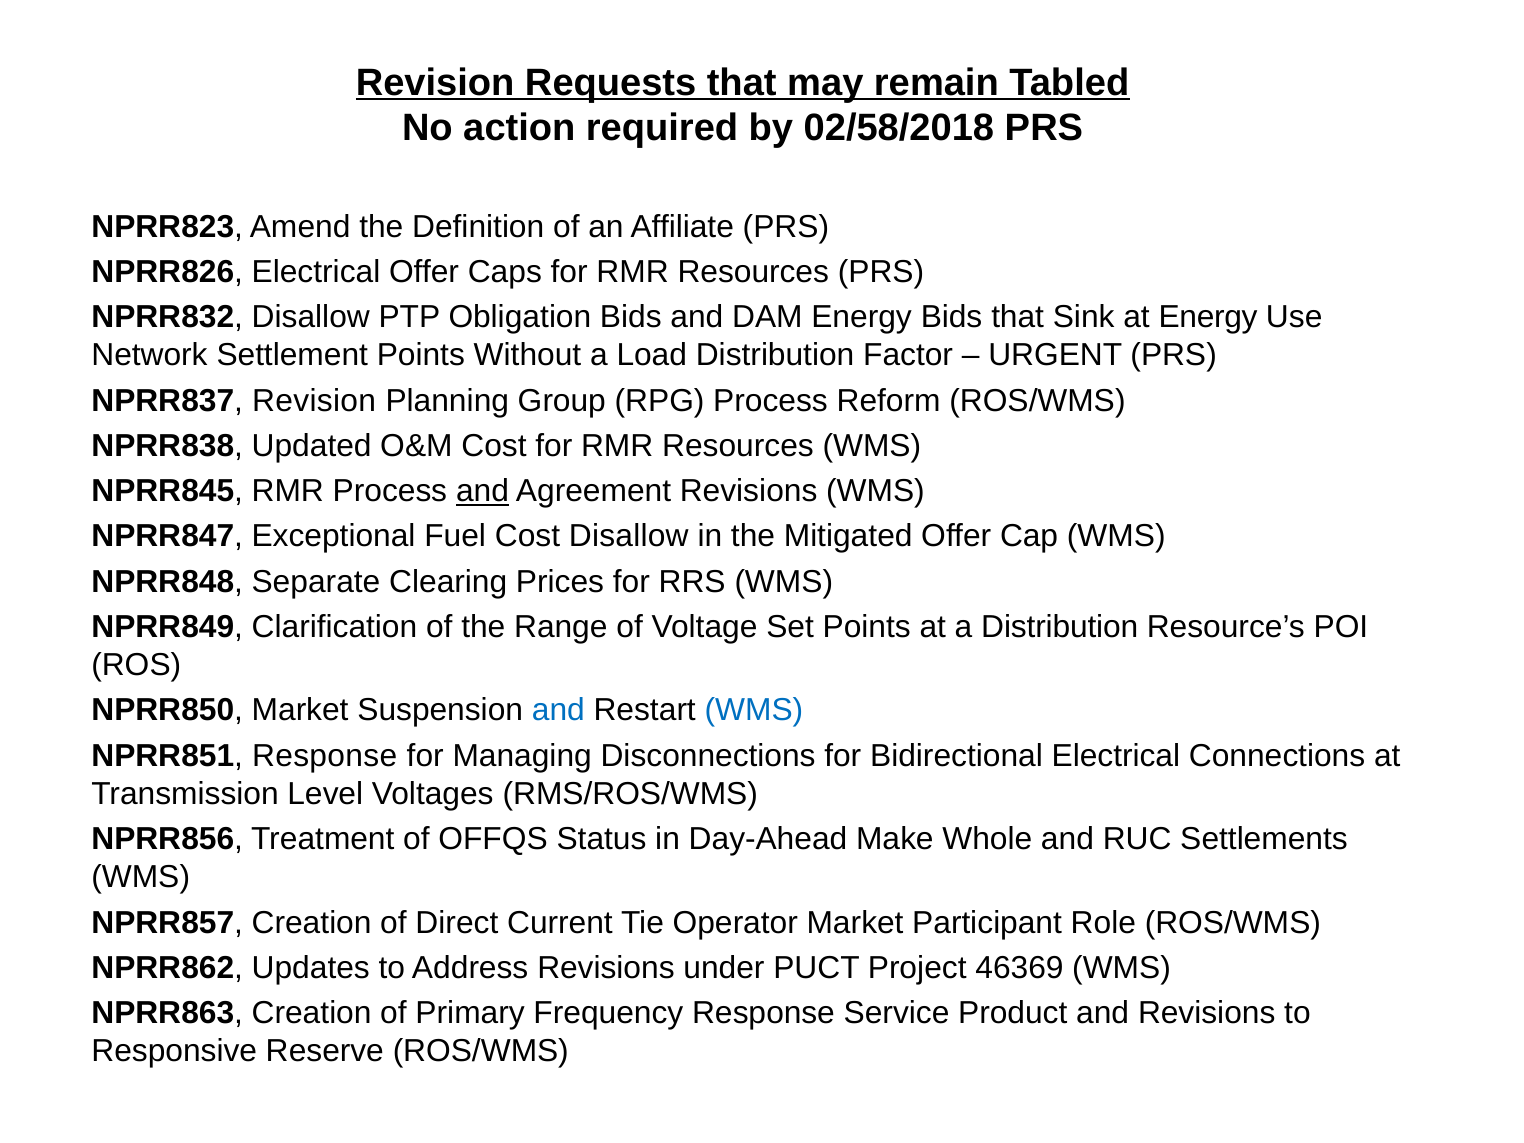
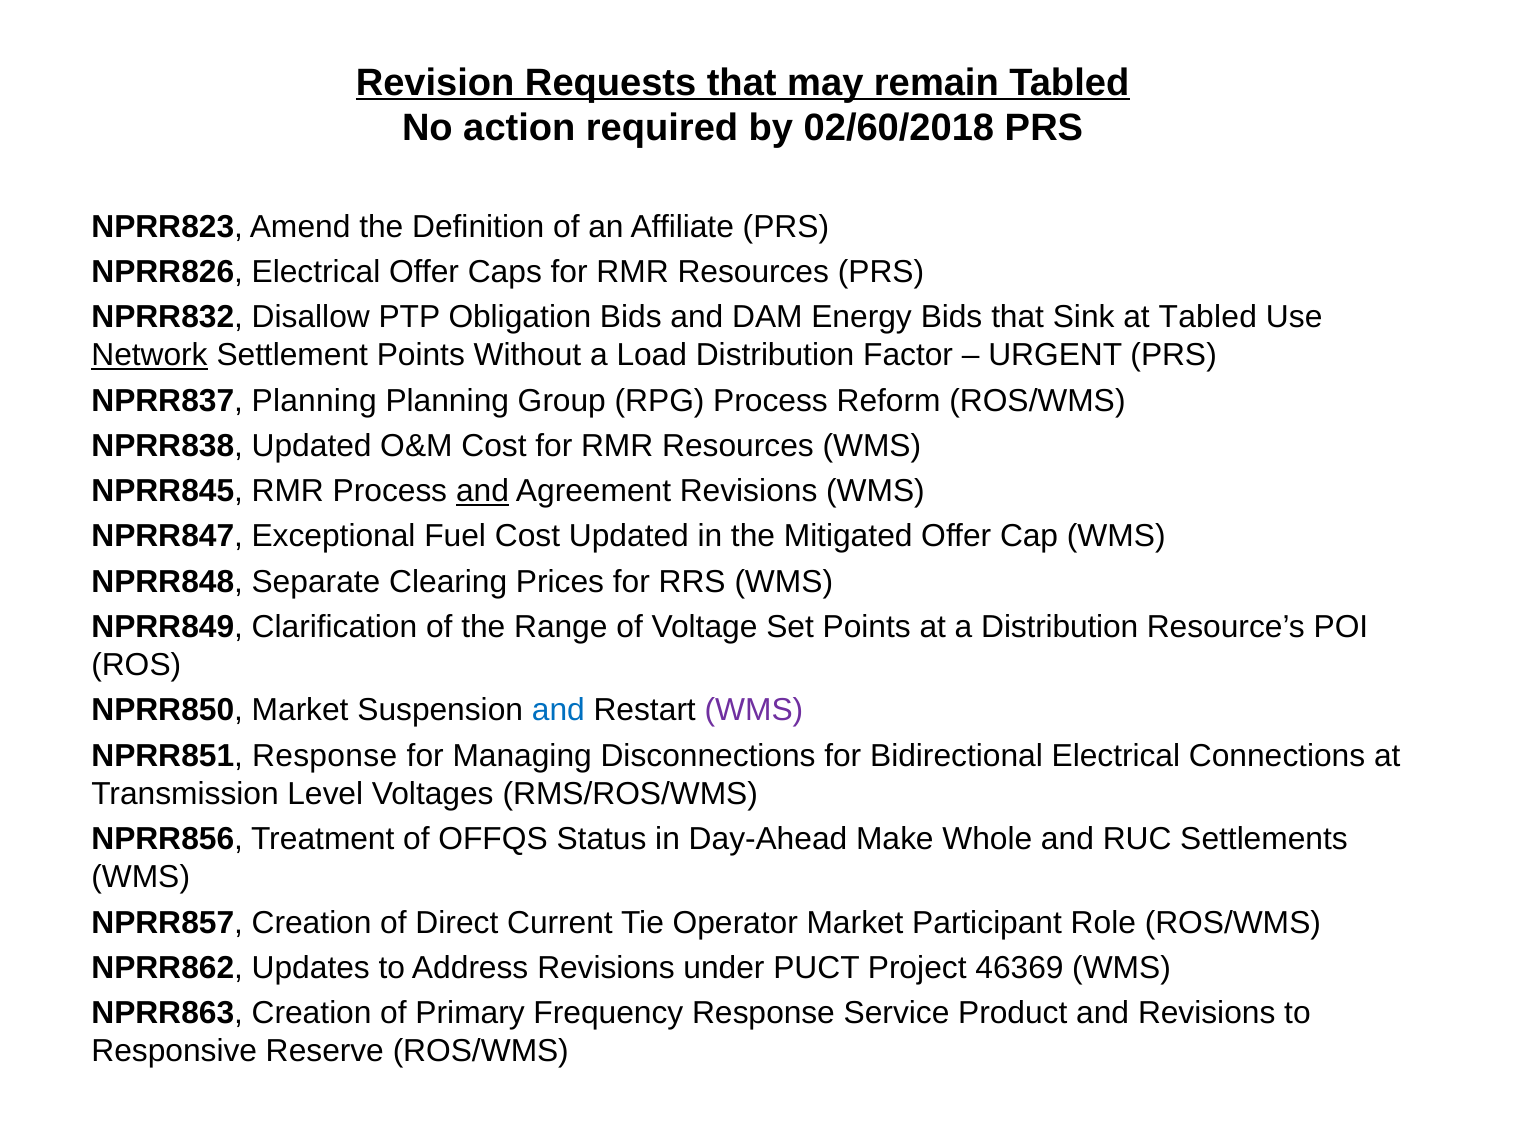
02/58/2018: 02/58/2018 -> 02/60/2018 (899, 128)
at Energy: Energy -> Tabled (1208, 317)
Network underline: none -> present (150, 355)
NPRR837 Revision: Revision -> Planning (314, 401)
Cost Disallow: Disallow -> Updated (629, 536)
WMS colour: blue -> purple (754, 710)
